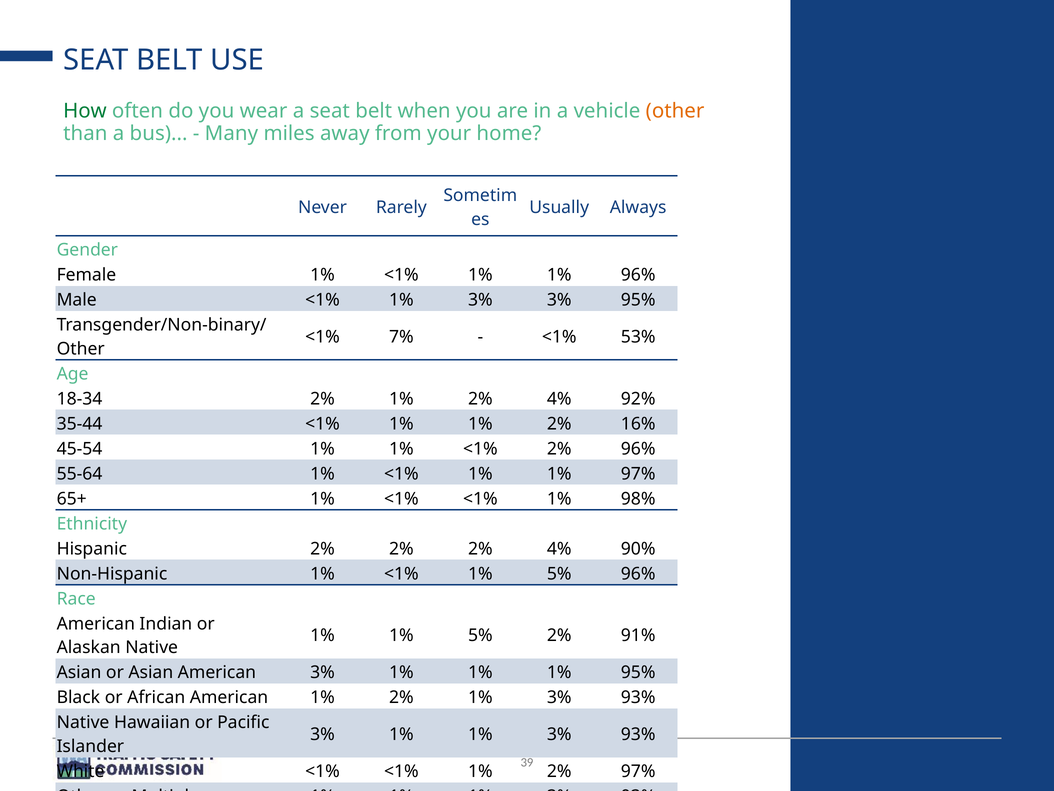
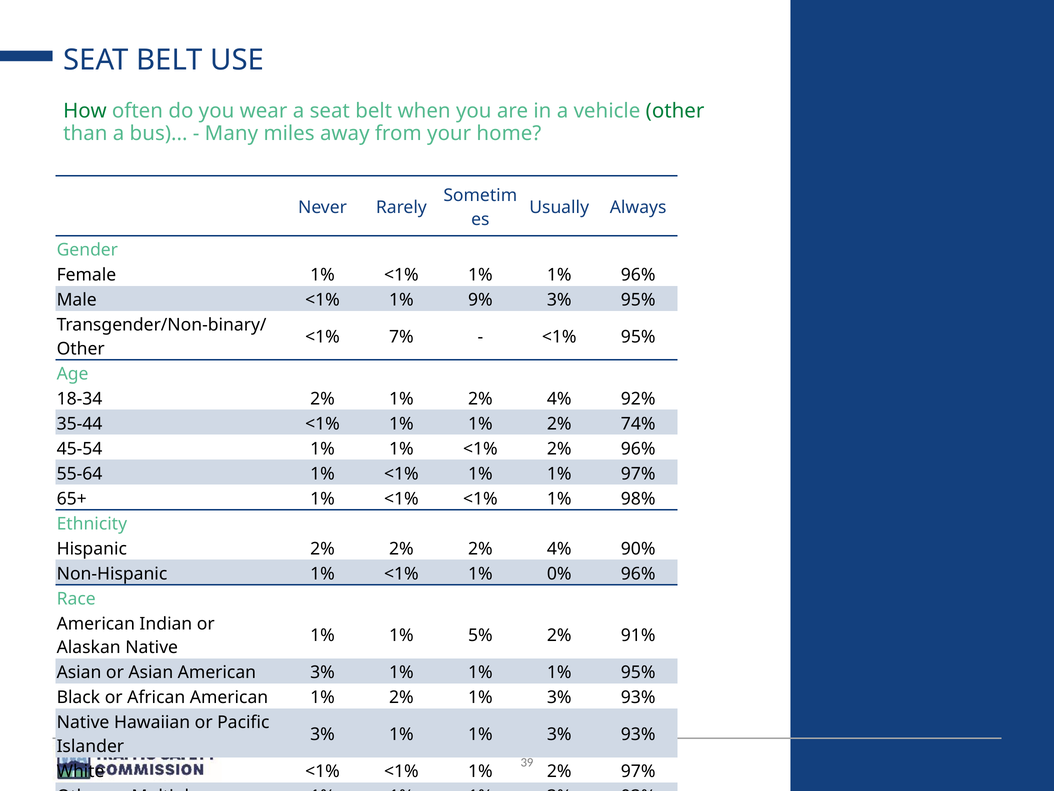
other colour: orange -> green (675, 111)
<1% 1% 3%: 3% -> 9% (480, 300)
<1% 53%: 53% -> 95% (638, 337)
16%: 16% -> 74% (638, 423)
<1% 1% 5%: 5% -> 0% (559, 573)
